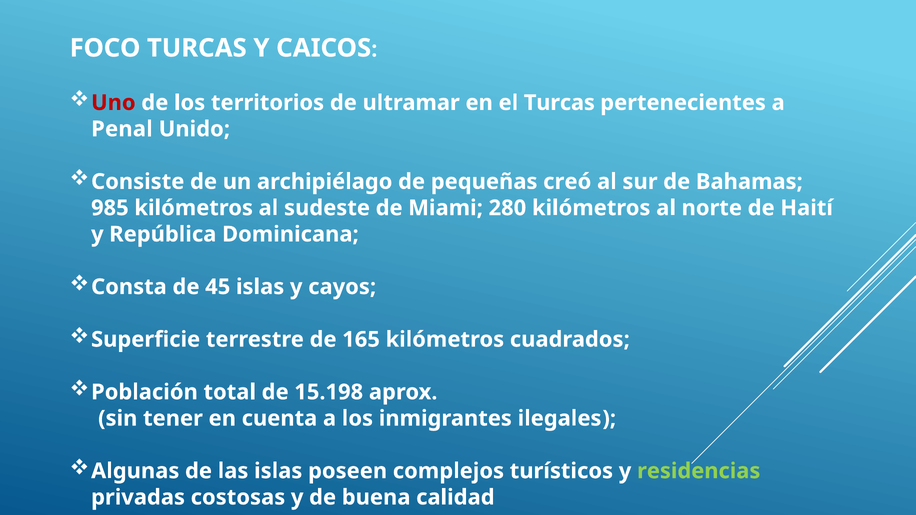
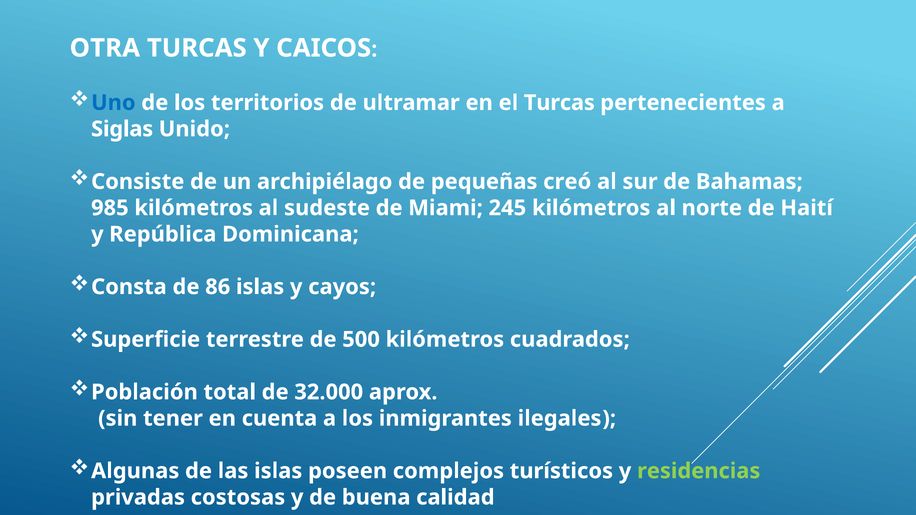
FOCO: FOCO -> OTRA (105, 48)
Uno colour: red -> blue (113, 103)
Penal: Penal -> Siglas (122, 129)
280: 280 -> 245 (507, 208)
45: 45 -> 86 (218, 287)
165: 165 -> 500 (361, 340)
15.198: 15.198 -> 32.000 (329, 392)
